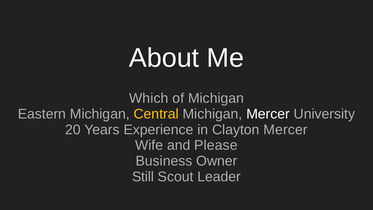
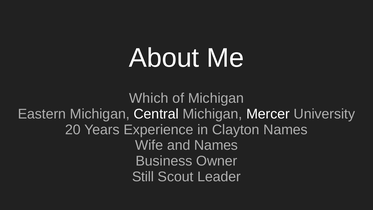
Central colour: yellow -> white (156, 114)
Clayton Mercer: Mercer -> Names (286, 130)
and Please: Please -> Names (216, 145)
